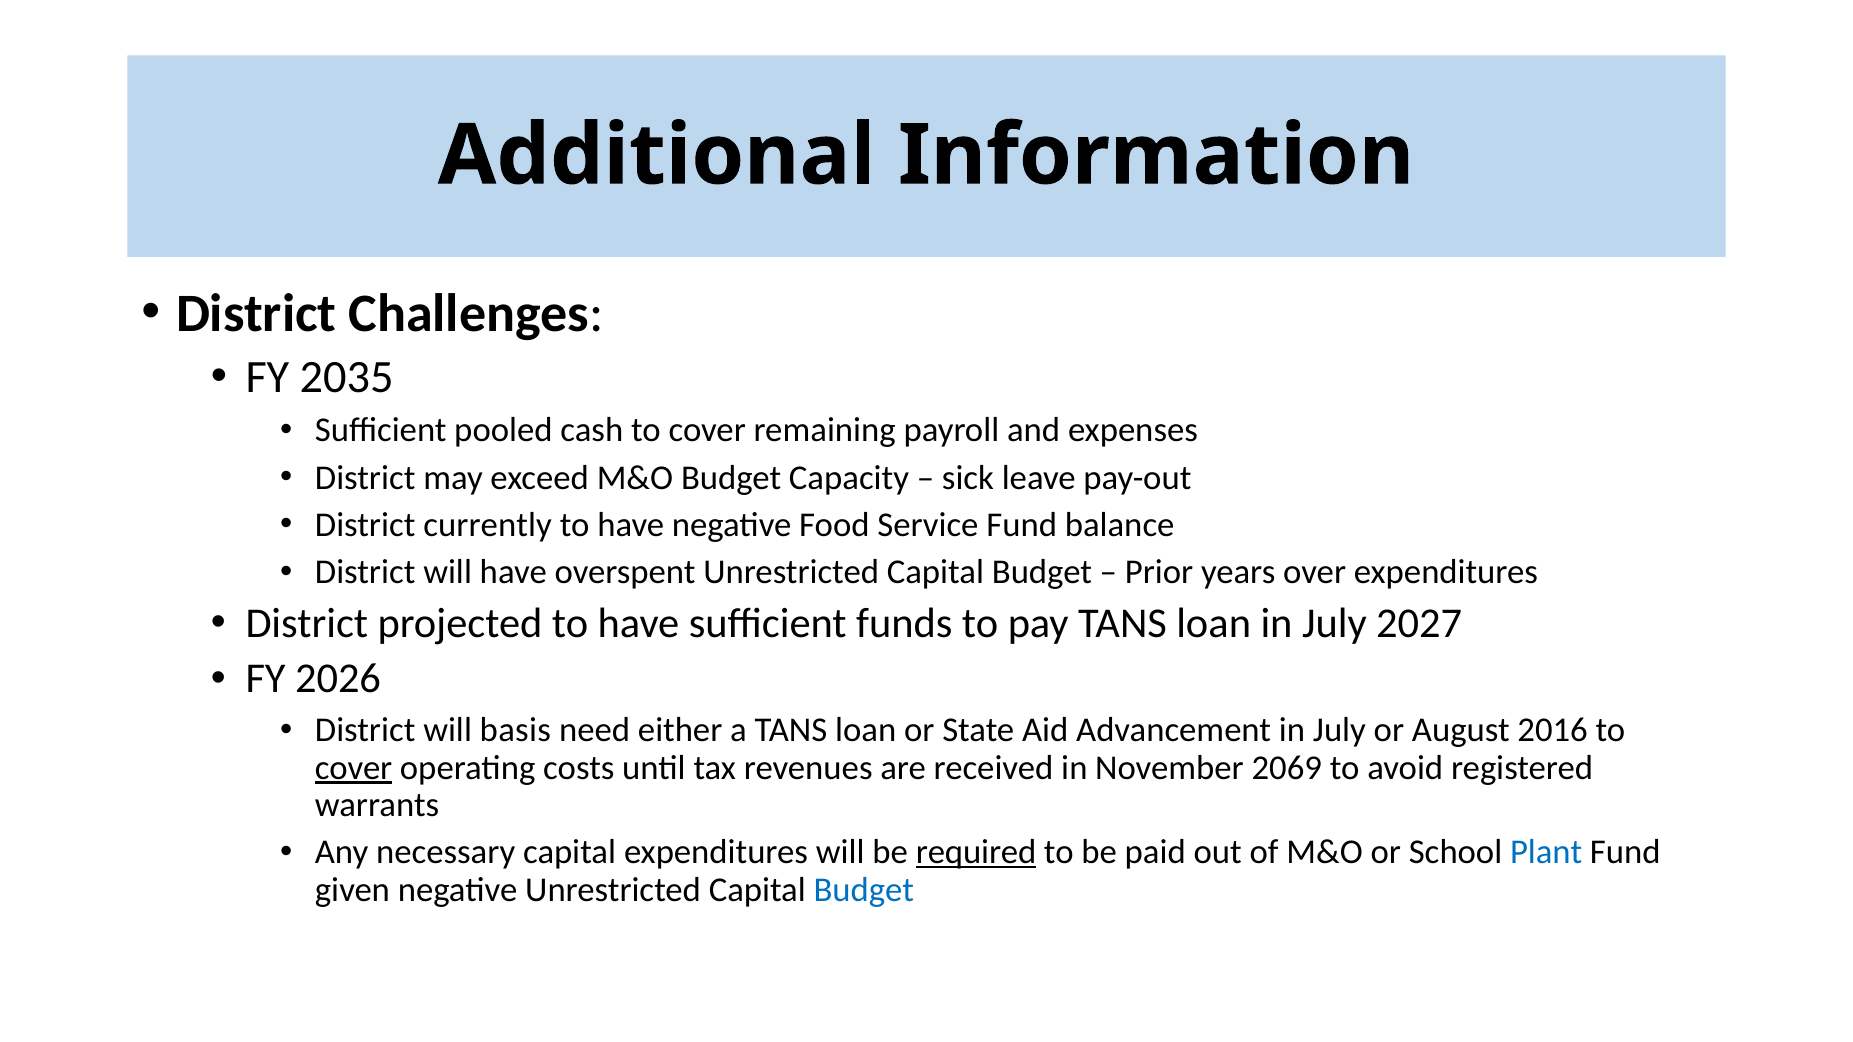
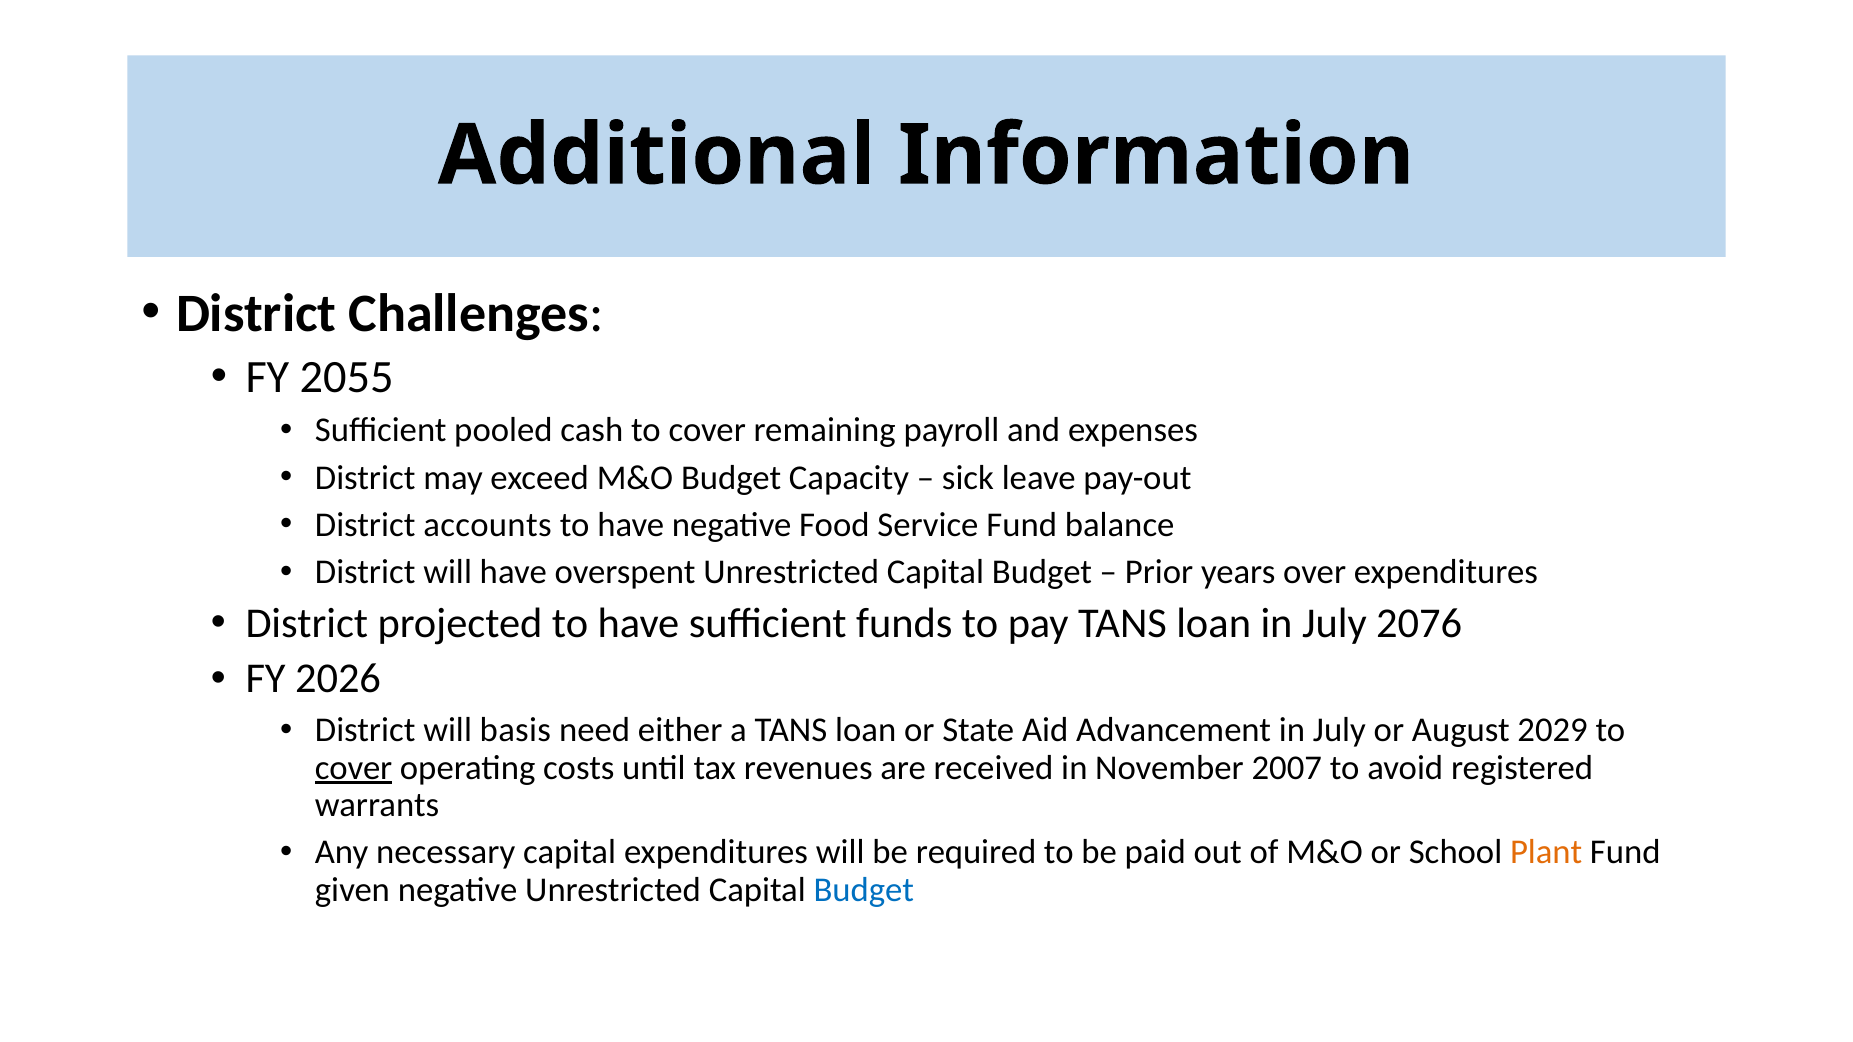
2035: 2035 -> 2055 (347, 377)
currently: currently -> accounts (487, 525)
2027: 2027 -> 2076 (1419, 623)
2016: 2016 -> 2029 (1553, 730)
2069: 2069 -> 2007 (1287, 768)
required underline: present -> none (976, 852)
Plant colour: blue -> orange (1546, 852)
